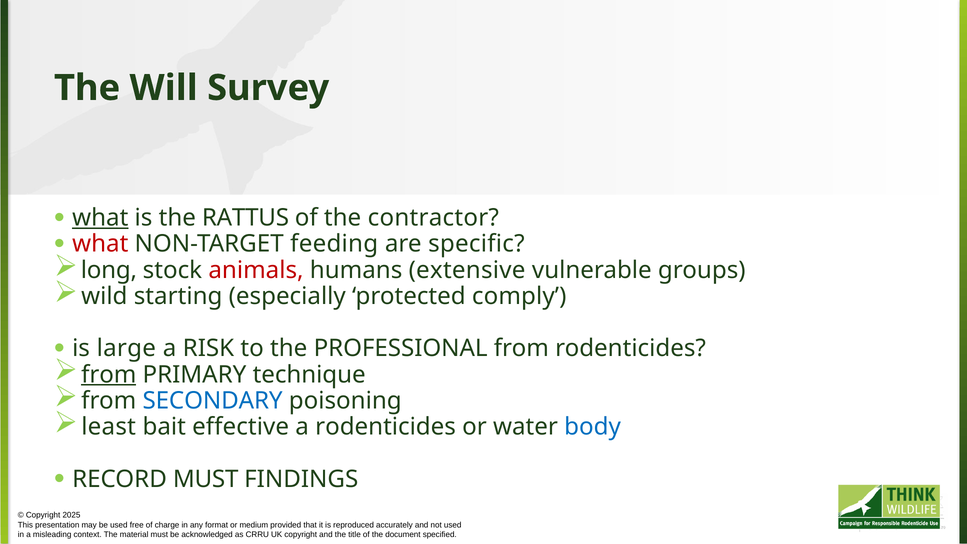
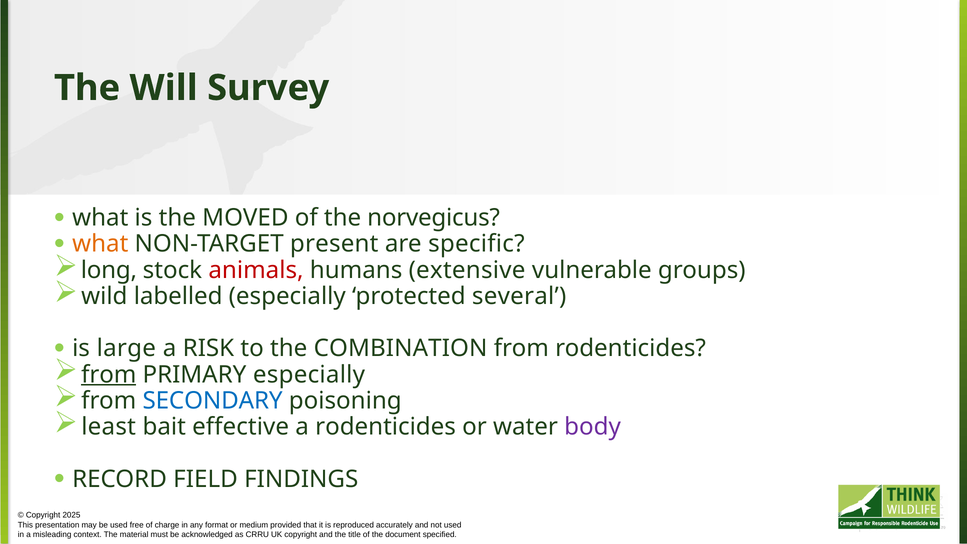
what underline: present -> none (100, 218)
RATTUS: RATTUS -> MOVED (245, 218)
contractor: contractor -> norvegicus (434, 218)
what colour: red -> orange (100, 244)
feeding: feeding -> present (334, 244)
starting: starting -> labelled (178, 296)
comply: comply -> several (519, 296)
PROFESSIONAL: PROFESSIONAL -> COMBINATION (401, 348)
PRIMARY technique: technique -> especially (309, 375)
body colour: blue -> purple (593, 427)
RECORD MUST: MUST -> FIELD (206, 479)
